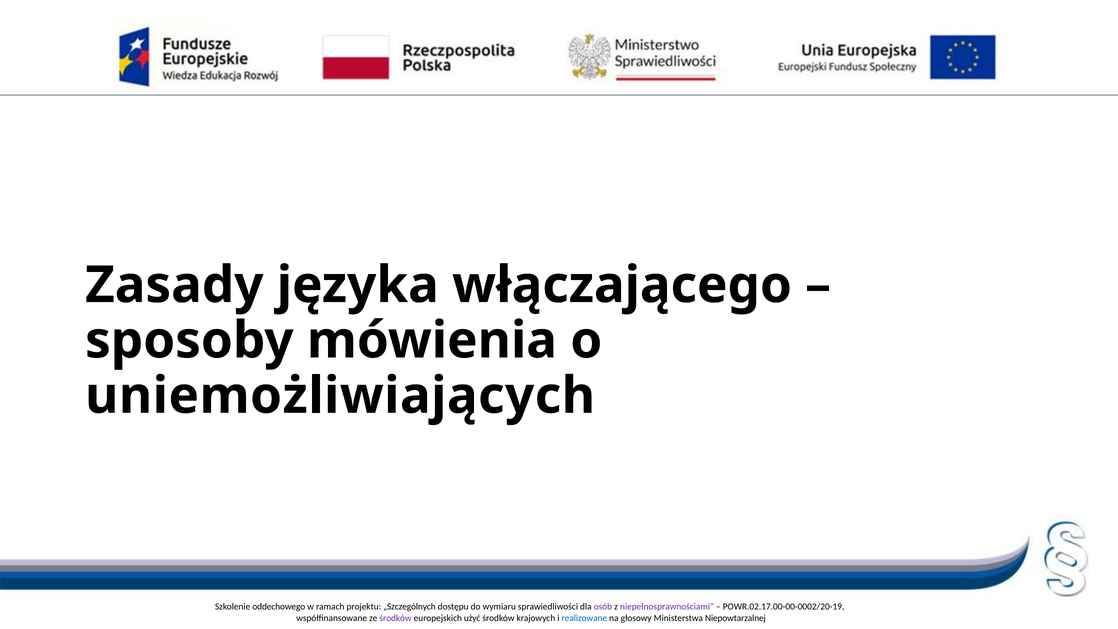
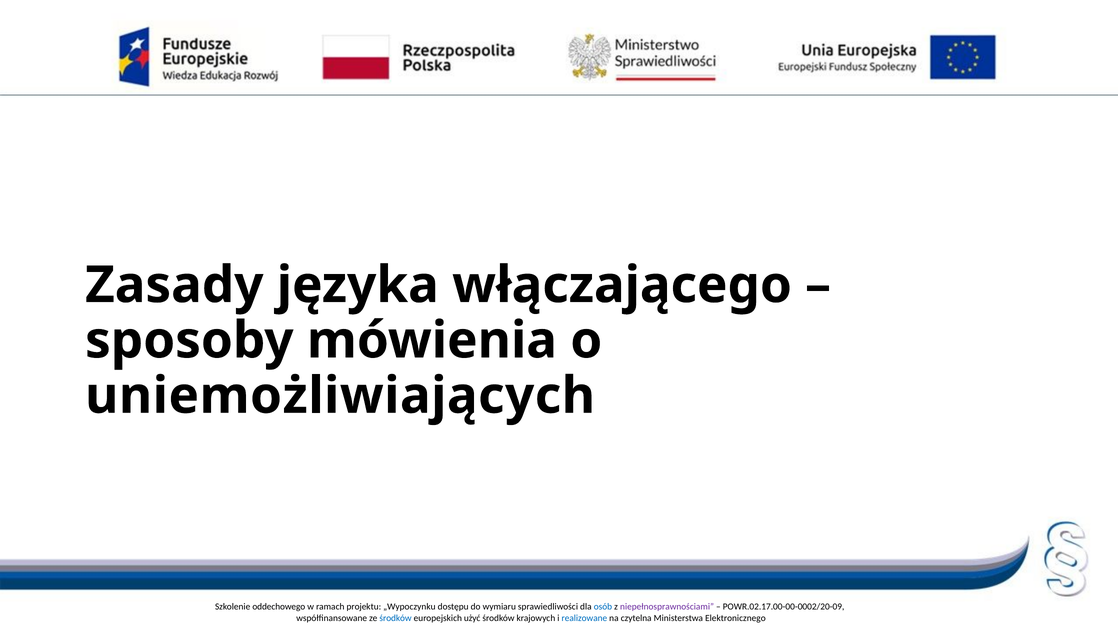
„Szczególnych: „Szczególnych -> „Wypoczynku (409, 607)
osób colour: purple -> blue (603, 607)
POWR.02.17.00-00-0002/20-19: POWR.02.17.00-00-0002/20-19 -> POWR.02.17.00-00-0002/20-09 (784, 607)
środków colour: purple -> blue (396, 618)
głosowy: głosowy -> czytelna (636, 618)
Niepowtarzalnej: Niepowtarzalnej -> Elektronicznego (735, 618)
